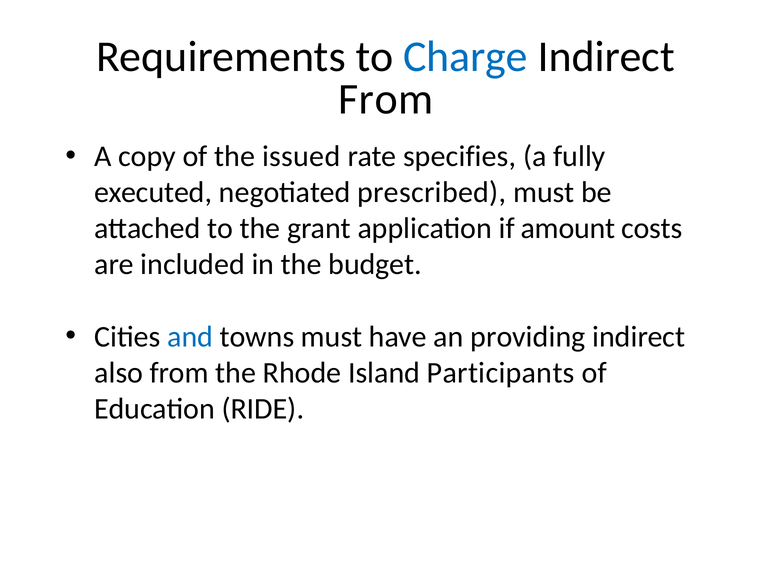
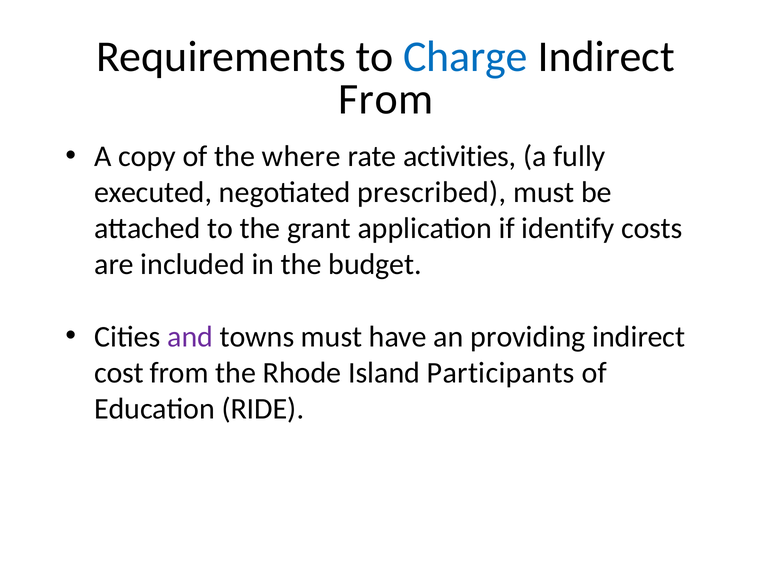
issued: issued -> where (301, 156)
specifies: specifies -> activities (460, 156)
amount: amount -> identify (568, 228)
and colour: blue -> purple (190, 337)
also: also -> cost (119, 373)
